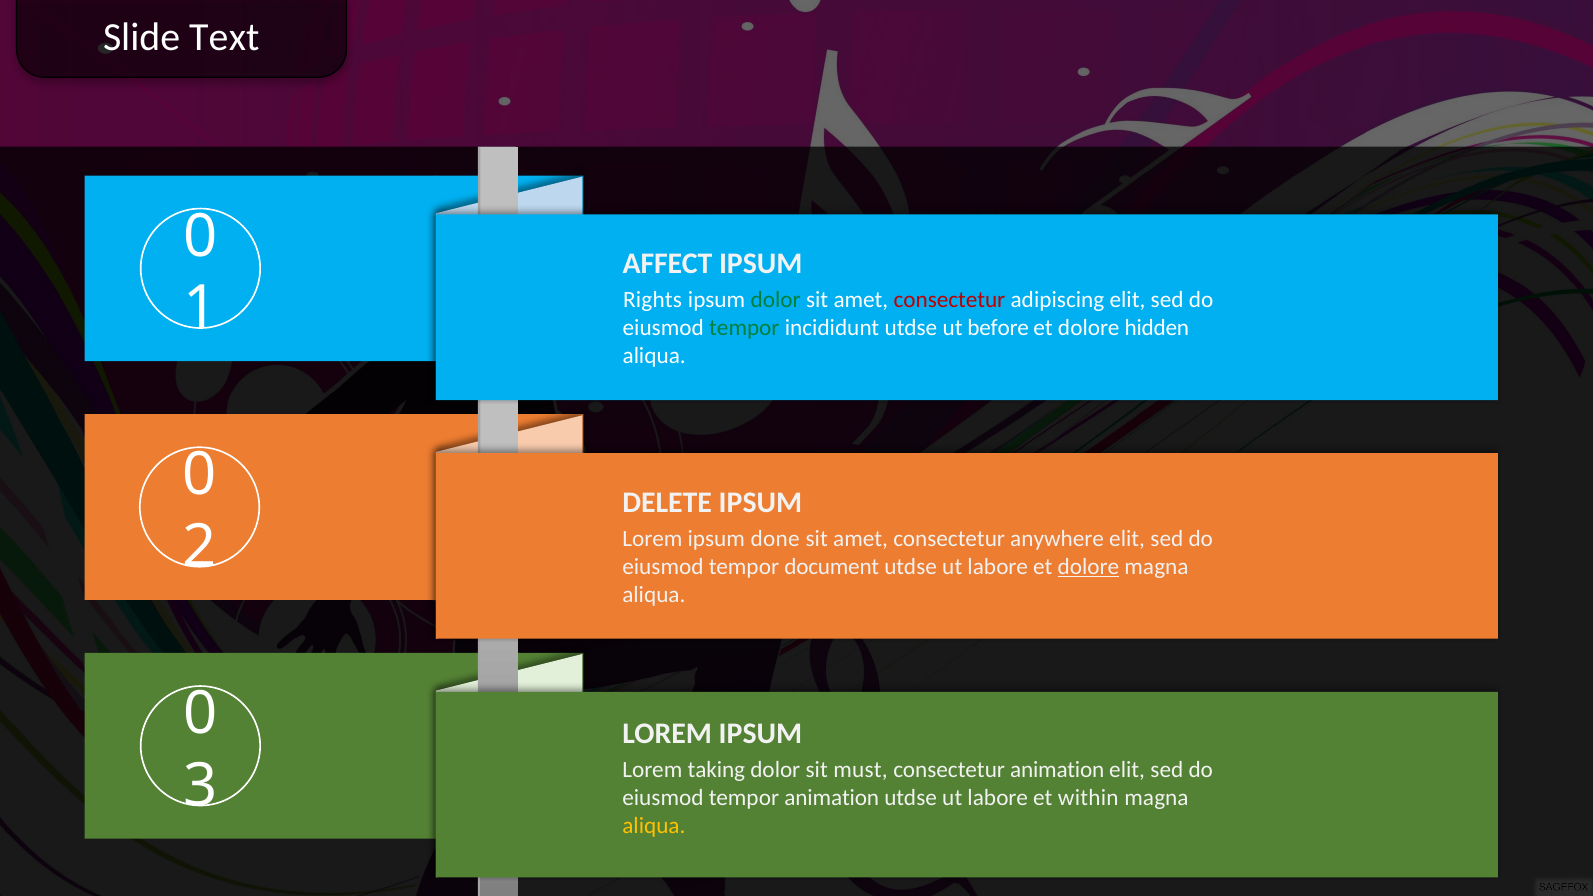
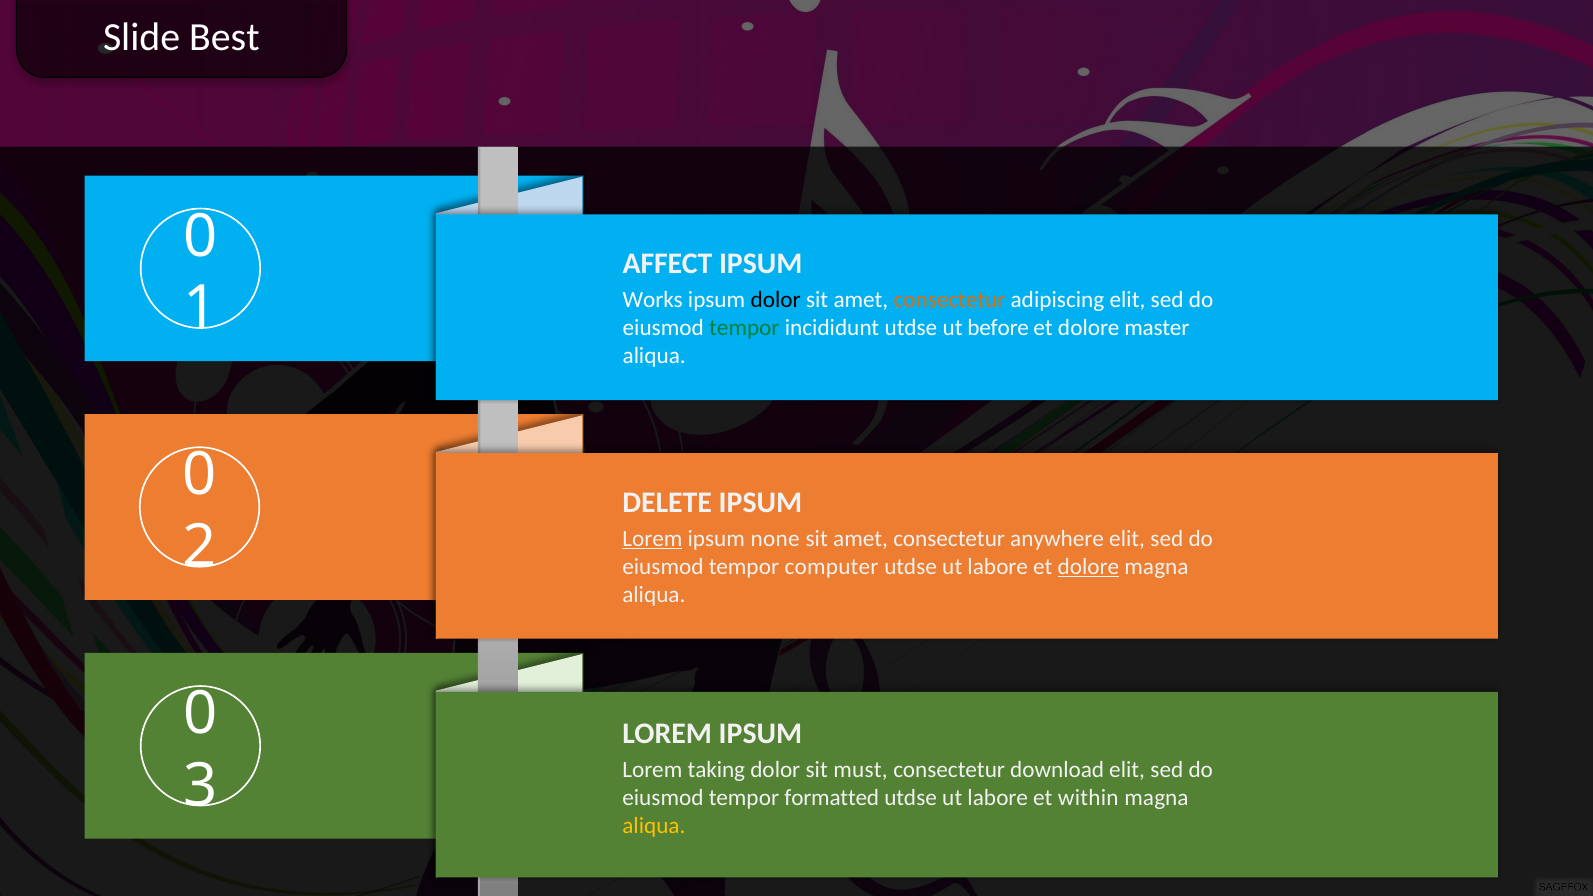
Text: Text -> Best (224, 38)
Rights: Rights -> Works (653, 300)
dolor colour: green -> black (776, 300)
consectetur colour: red -> orange (949, 300)
hidden: hidden -> master (1157, 328)
Lorem underline: none -> present (652, 539)
done: done -> none (775, 539)
document: document -> computer (832, 567)
consectetur animation: animation -> download (1057, 770)
tempor animation: animation -> formatted (832, 798)
